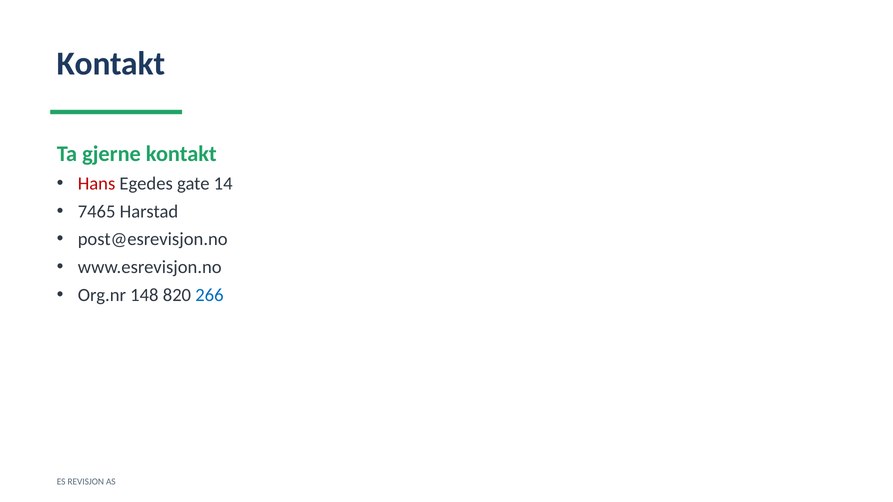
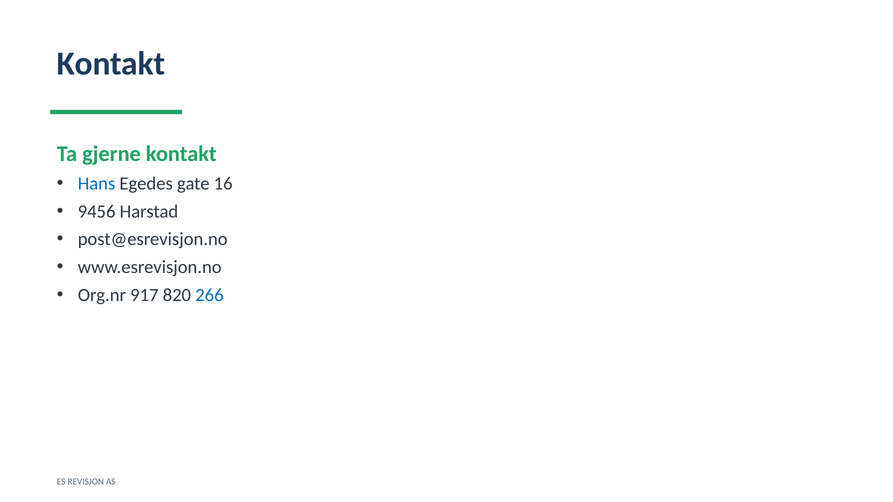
Hans colour: red -> blue (97, 184)
14: 14 -> 16 (223, 184)
7465: 7465 -> 9456 (97, 212)
148: 148 -> 917 (144, 295)
